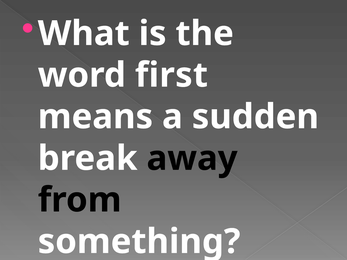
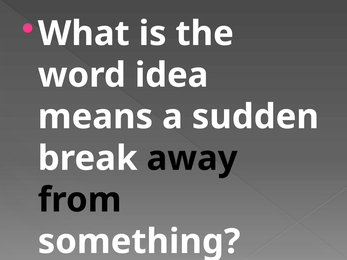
first: first -> idea (172, 75)
